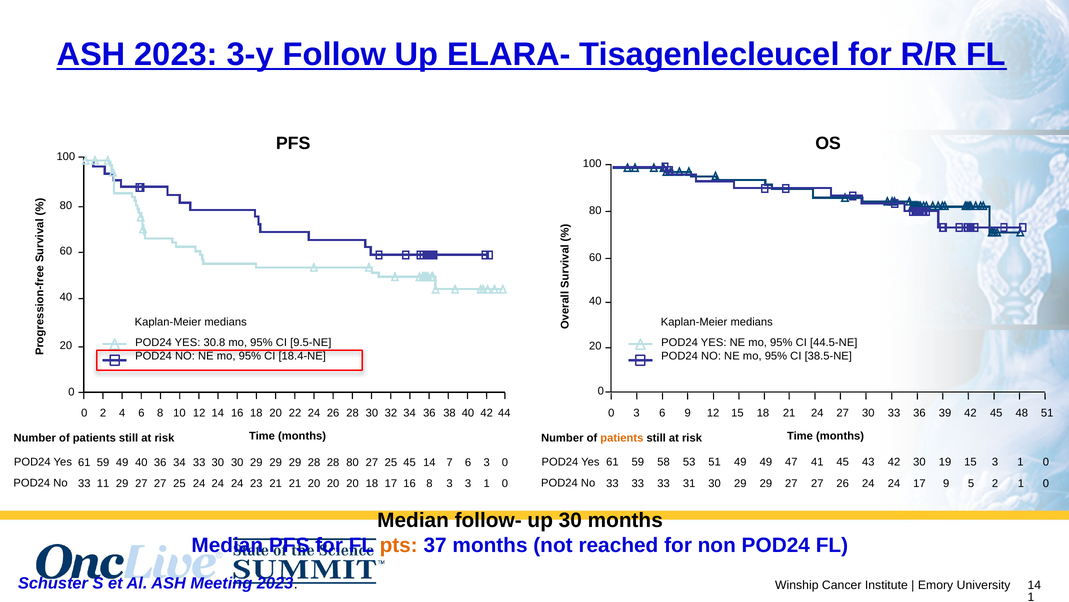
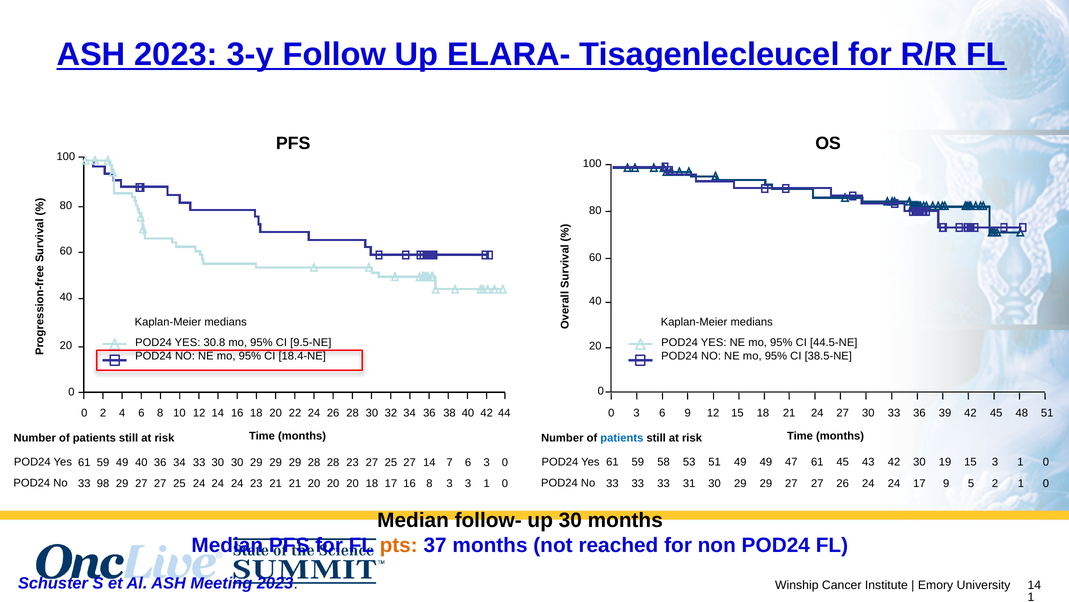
patients colour: orange -> blue (622, 438)
47 41: 41 -> 61 (817, 462)
28 80: 80 -> 23 (352, 463)
25 45: 45 -> 27 (410, 463)
11: 11 -> 98 (103, 483)
